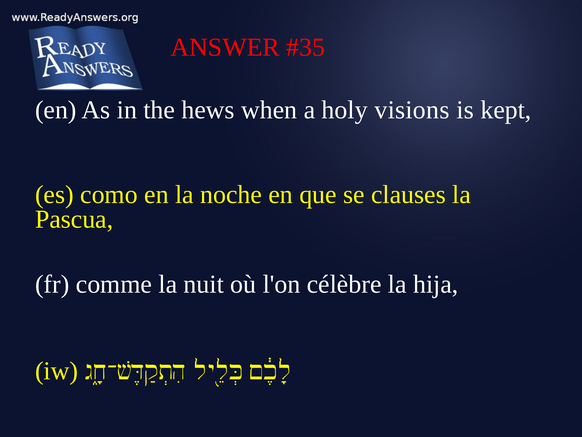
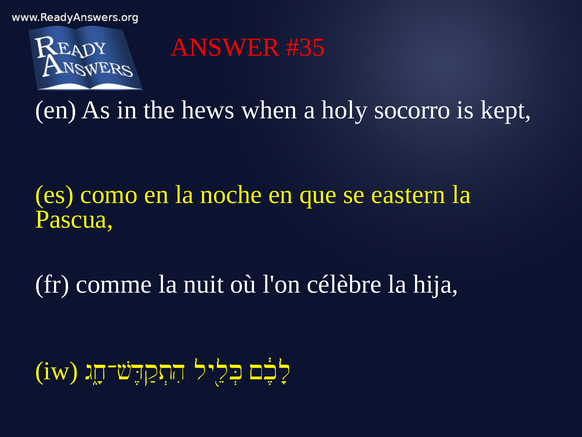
visions: visions -> socorro (412, 110)
clauses: clauses -> eastern (408, 194)
